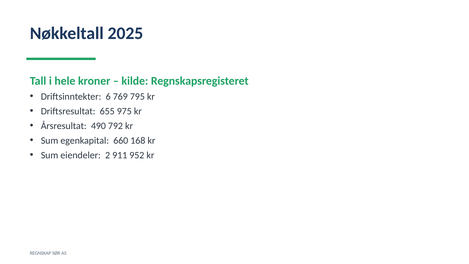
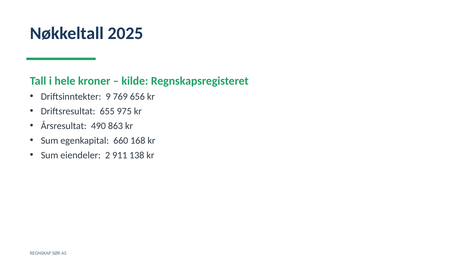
6: 6 -> 9 (108, 96)
795: 795 -> 656 (137, 96)
792: 792 -> 863 (115, 126)
952: 952 -> 138 (137, 155)
